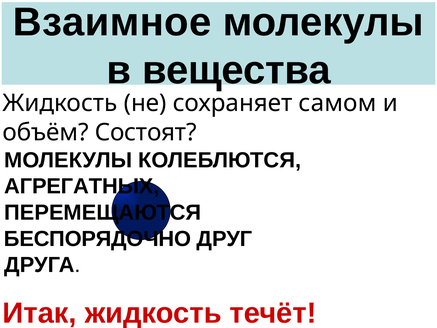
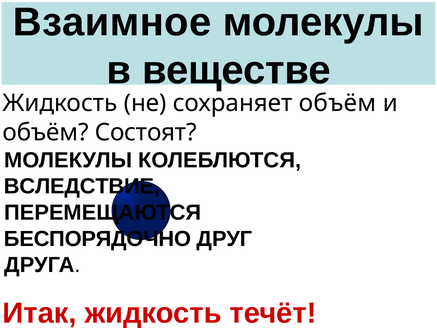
вещества: вещества -> веществе (236, 70)
сохраняет самом: самом -> объём (338, 103)
АГРЕГАТНЫХ: АГРЕГАТНЫХ -> ВСЛЕДСТВИЕ (82, 186)
